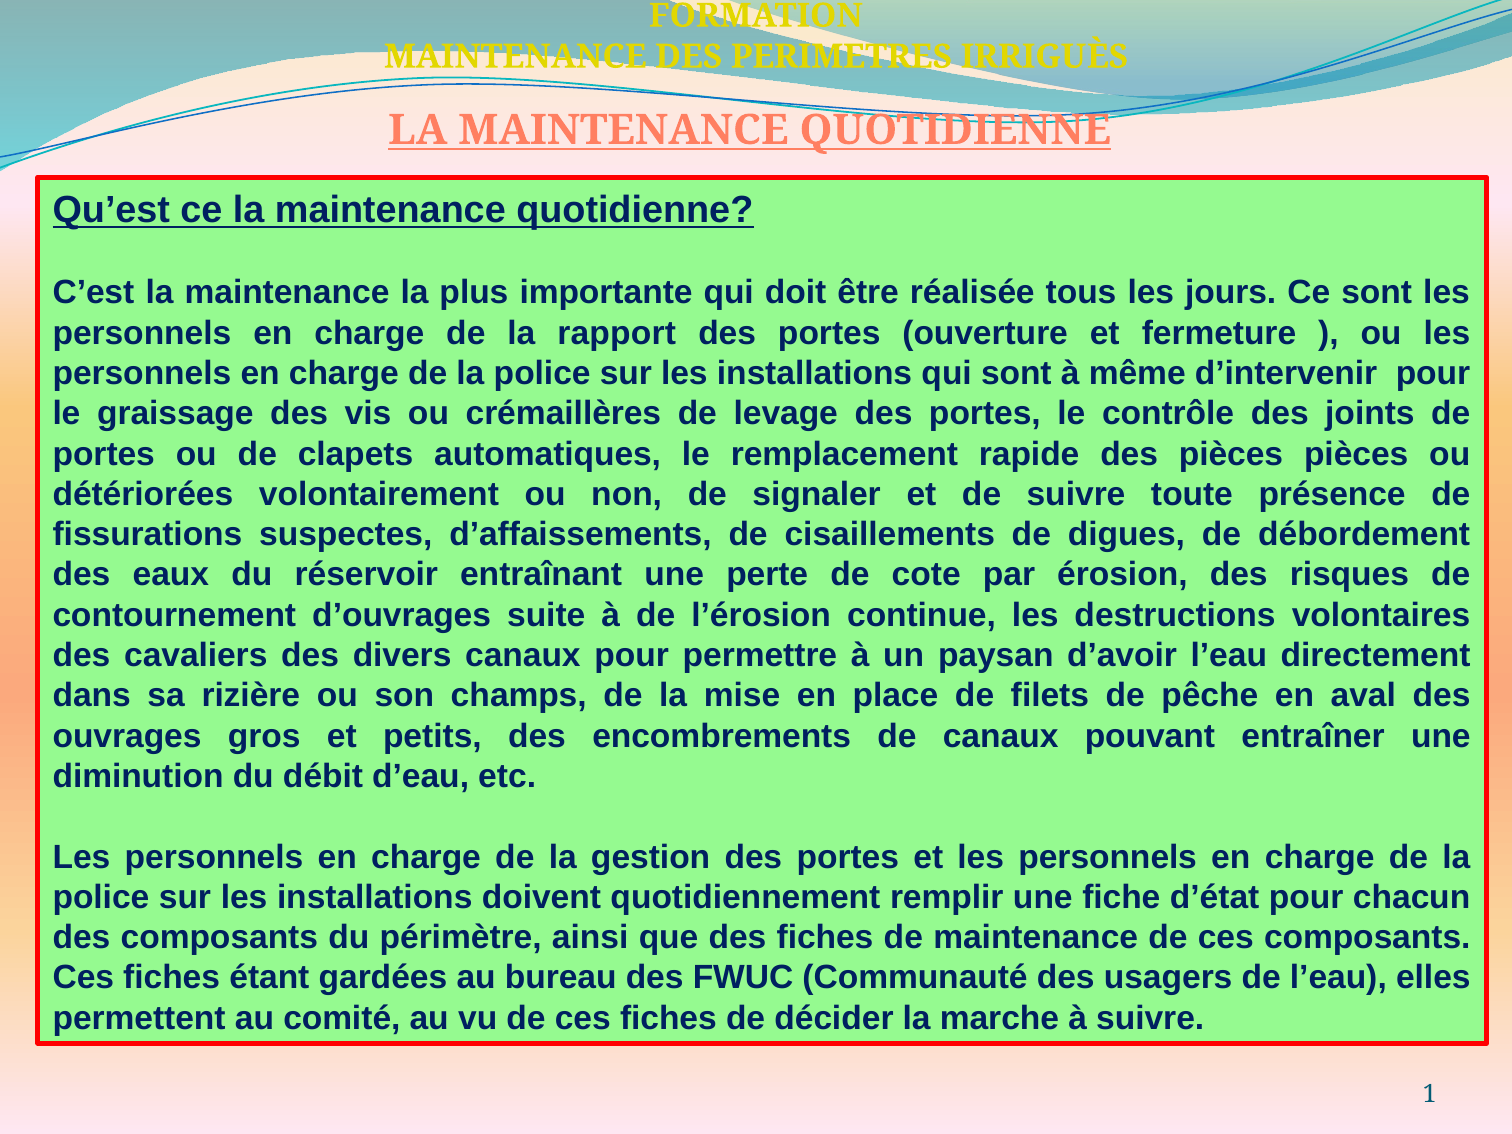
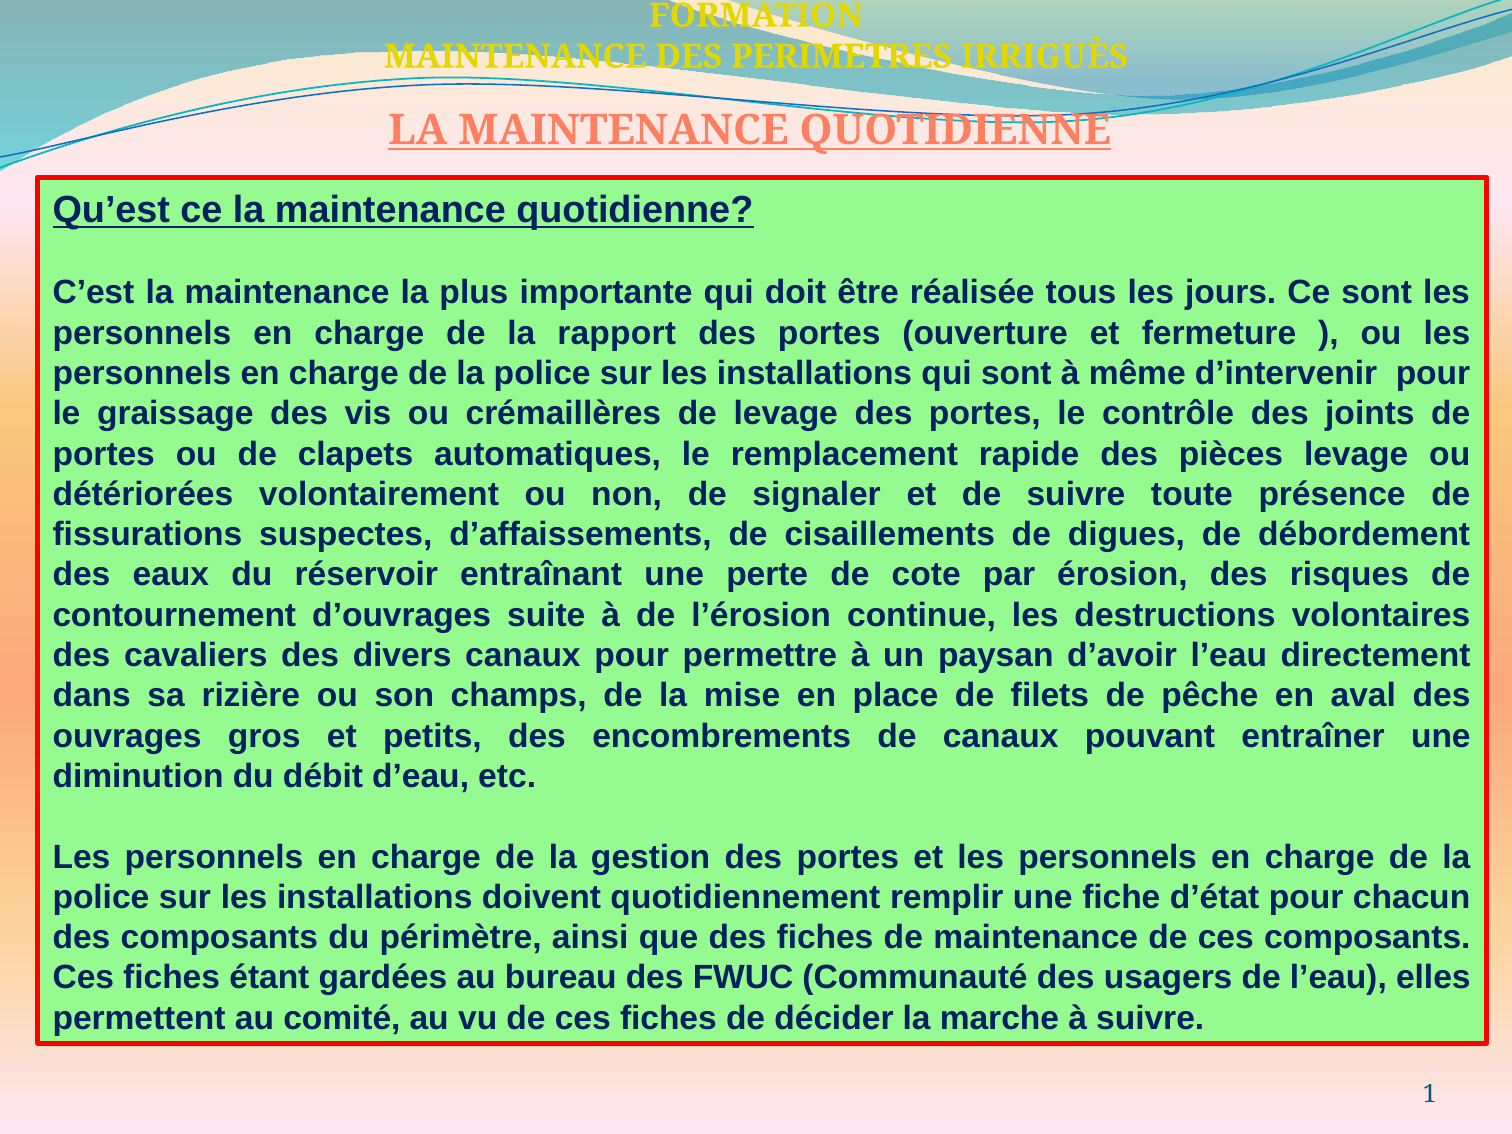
pièces pièces: pièces -> levage (1356, 454)
